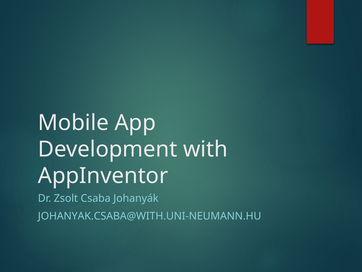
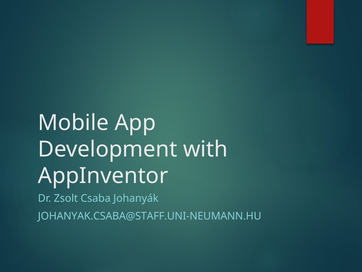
JOHANYAK.CSABA@WITH.UNI-NEUMANN.HU: JOHANYAK.CSABA@WITH.UNI-NEUMANN.HU -> JOHANYAK.CSABA@STAFF.UNI-NEUMANN.HU (150, 216)
